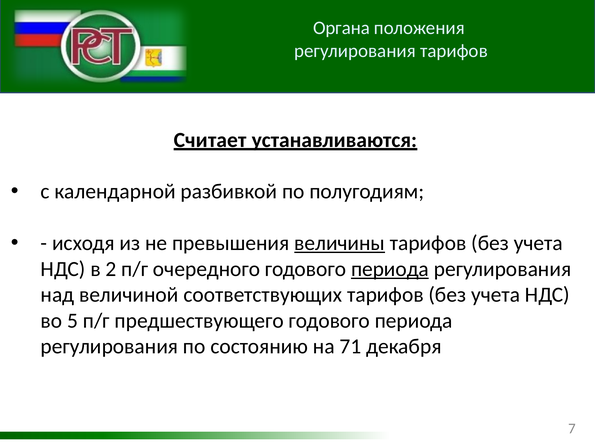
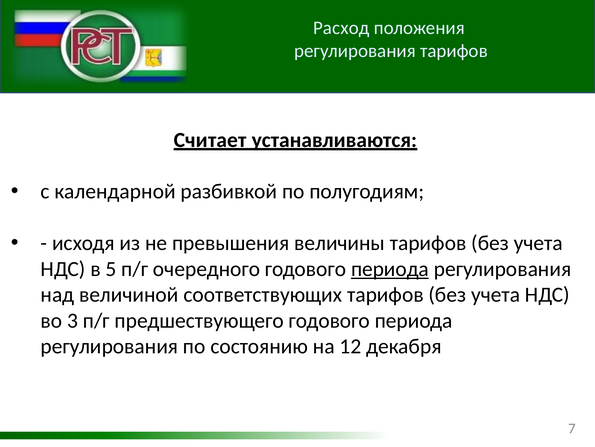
Органа: Органа -> Расход (341, 28)
величины underline: present -> none (340, 243)
2: 2 -> 5 (111, 269)
5: 5 -> 3 (73, 320)
71: 71 -> 12 (350, 346)
